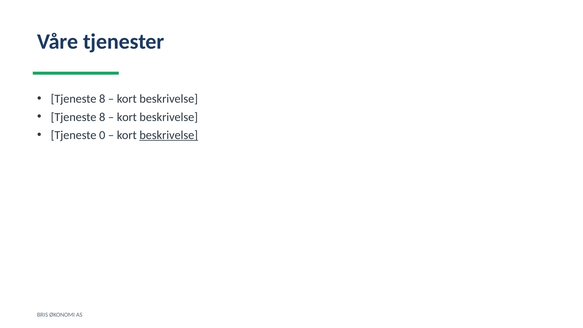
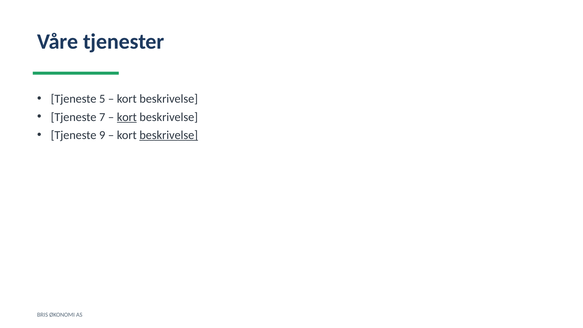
8: 8 -> 5 (102, 99)
8: 8 -> 7 (102, 117)
kort underline: none -> present (127, 117)
0: 0 -> 9 (102, 135)
